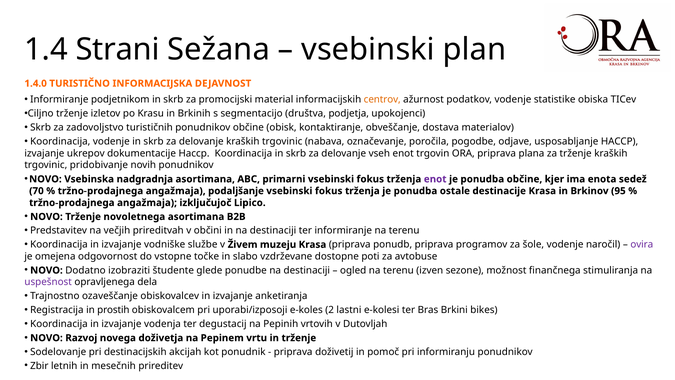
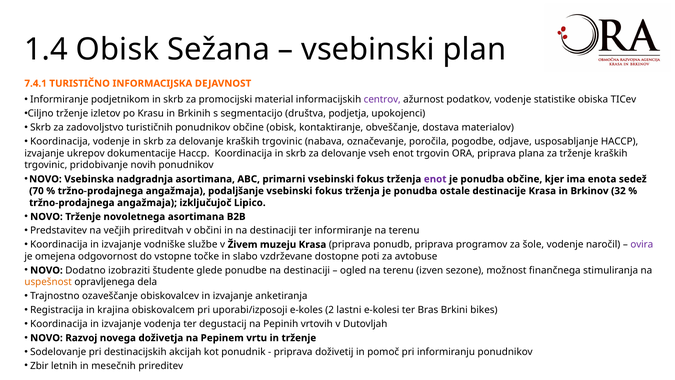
1.4 Strani: Strani -> Obisk (117, 49)
1.4.0: 1.4.0 -> 7.4.1 (36, 83)
centrov colour: orange -> purple (382, 100)
95: 95 -> 32 (618, 191)
uspešnost colour: purple -> orange (48, 282)
prostih: prostih -> krajina (113, 310)
